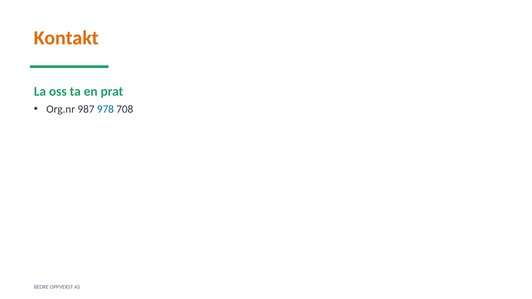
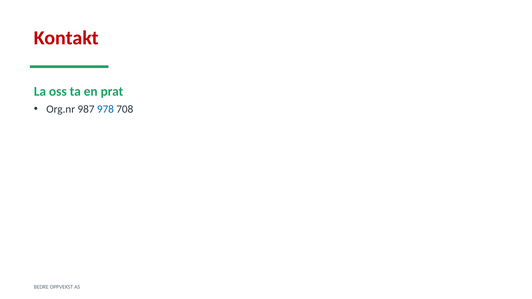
Kontakt colour: orange -> red (66, 38)
